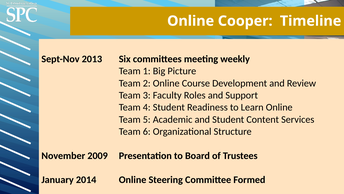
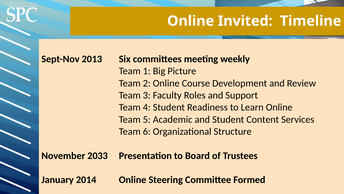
Cooper: Cooper -> Invited (245, 21)
2009: 2009 -> 2033 (98, 155)
